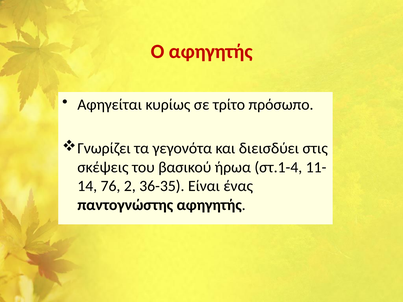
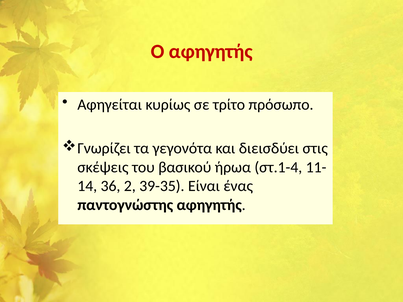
76: 76 -> 36 (111, 186)
36-35: 36-35 -> 39-35 (162, 186)
